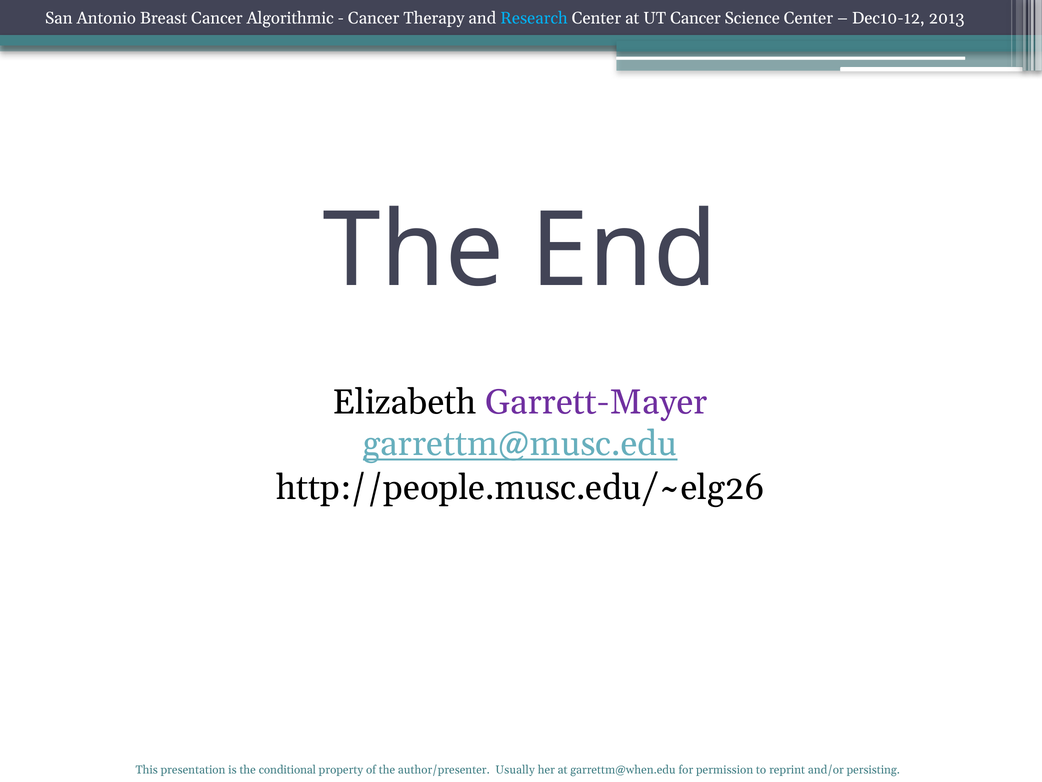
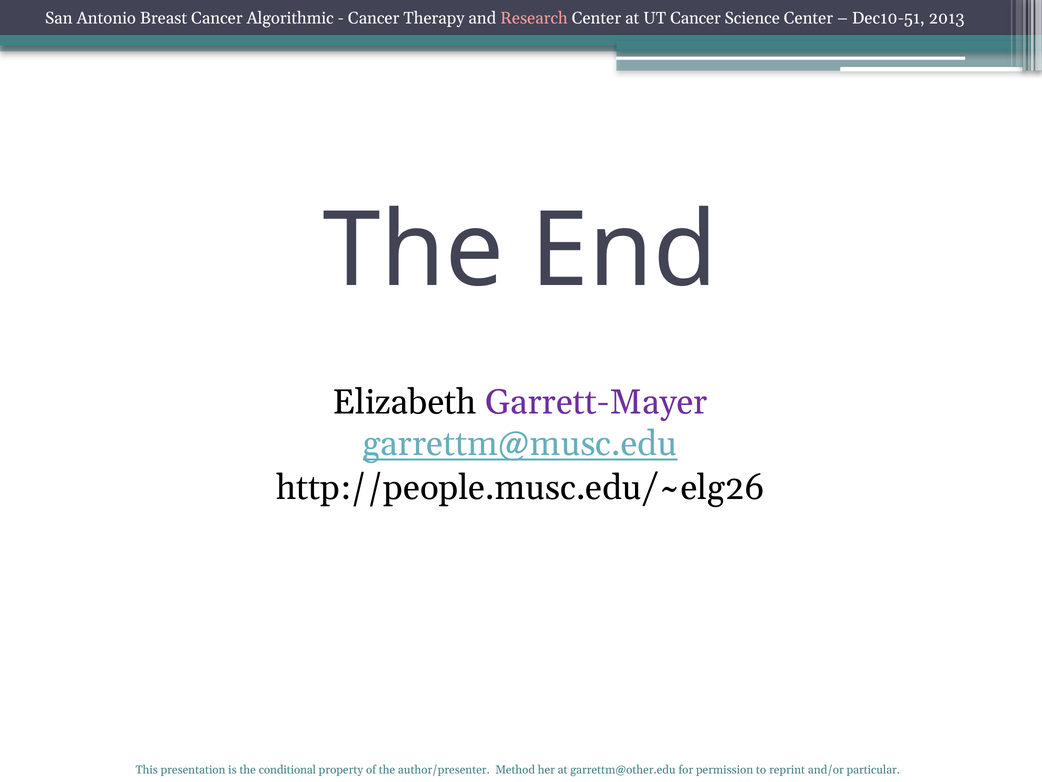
Research colour: light blue -> pink (534, 18)
Dec10-12: Dec10-12 -> Dec10-51 (888, 18)
Usually: Usually -> Method (515, 769)
garrettm@when.edu: garrettm@when.edu -> garrettm@other.edu (623, 769)
persisting: persisting -> particular (873, 769)
